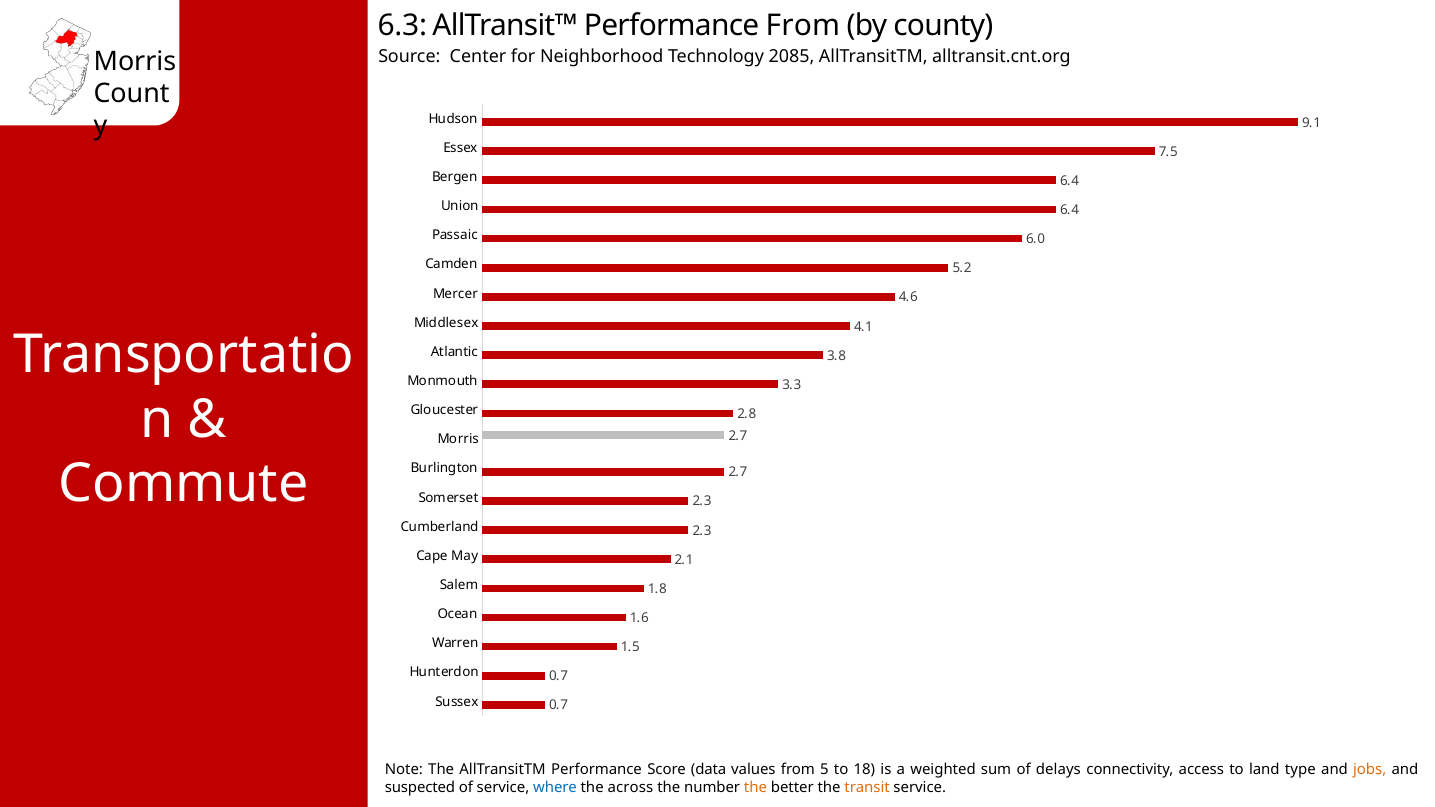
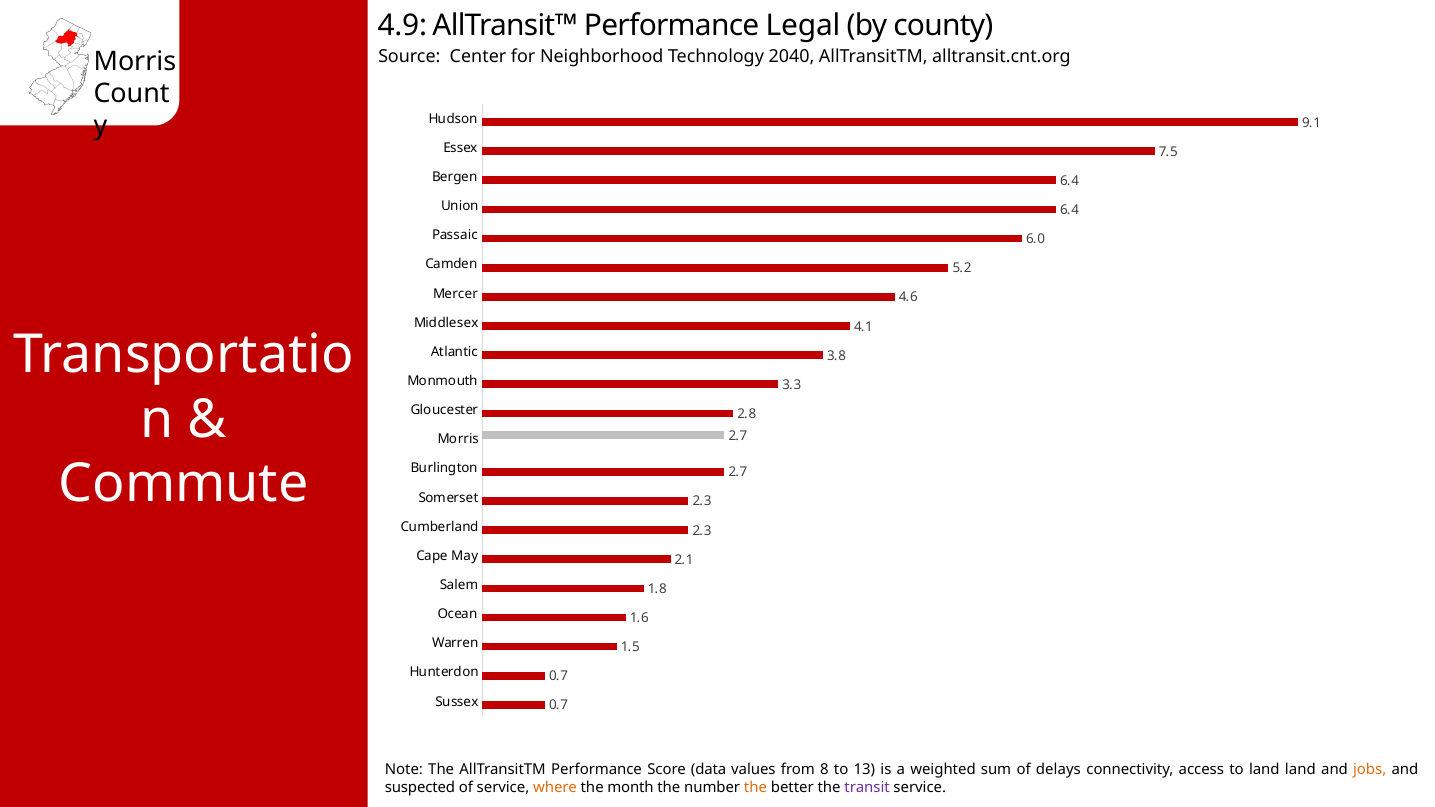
6.3: 6.3 -> 4.9 (402, 25)
Performance From: From -> Legal (803, 25)
2085: 2085 -> 2040 (791, 56)
5: 5 -> 8 (824, 770)
18: 18 -> 13 (864, 770)
land type: type -> land (1300, 770)
where colour: blue -> orange (555, 788)
across: across -> month (631, 788)
transit colour: orange -> purple (867, 788)
